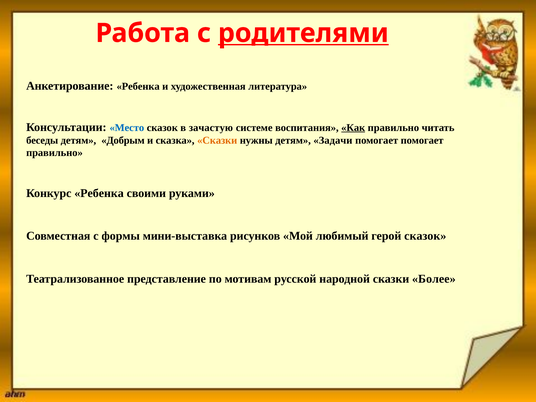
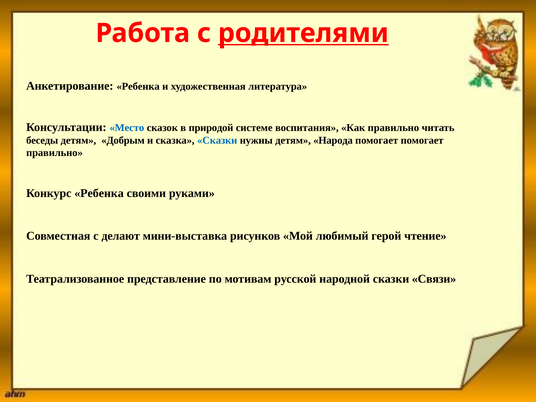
зачастую: зачастую -> природой (211, 128)
Как underline: present -> none (353, 128)
Сказки colour: orange -> blue (217, 140)
Задачи: Задачи -> Народа (333, 140)
формы: формы -> делают (121, 236)
герой сказок: сказок -> чтение (425, 236)
Более: Более -> Связи (434, 279)
